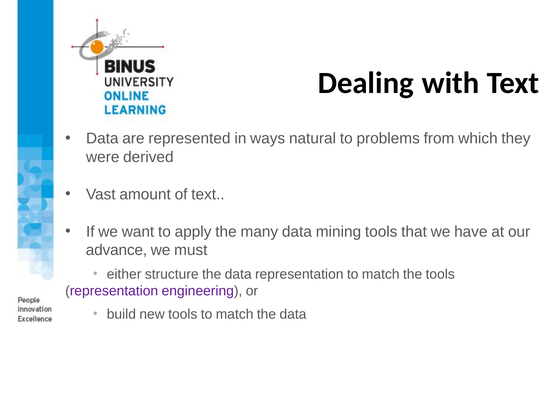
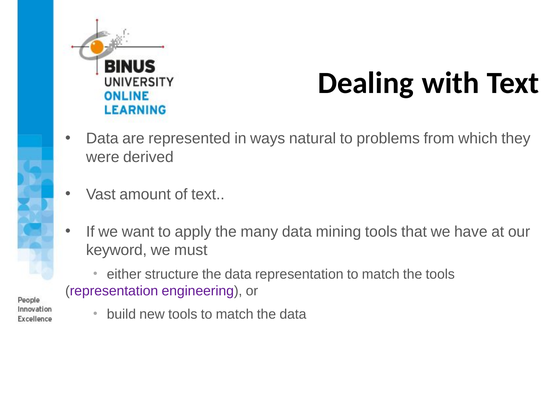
advance: advance -> keyword (116, 250)
